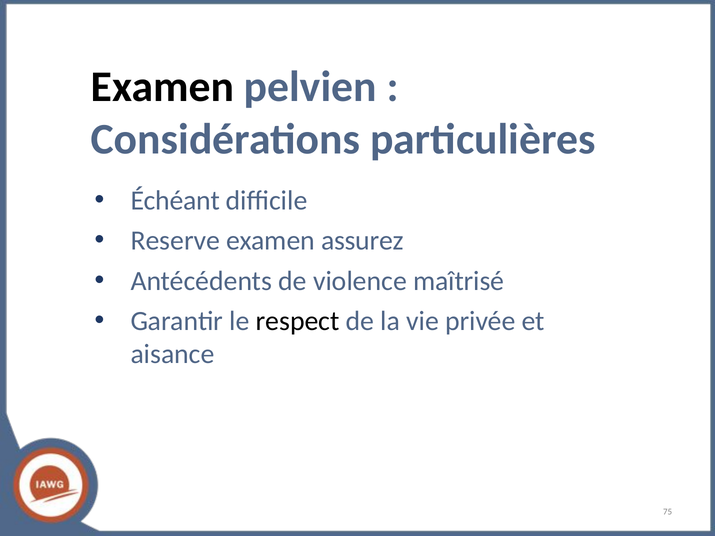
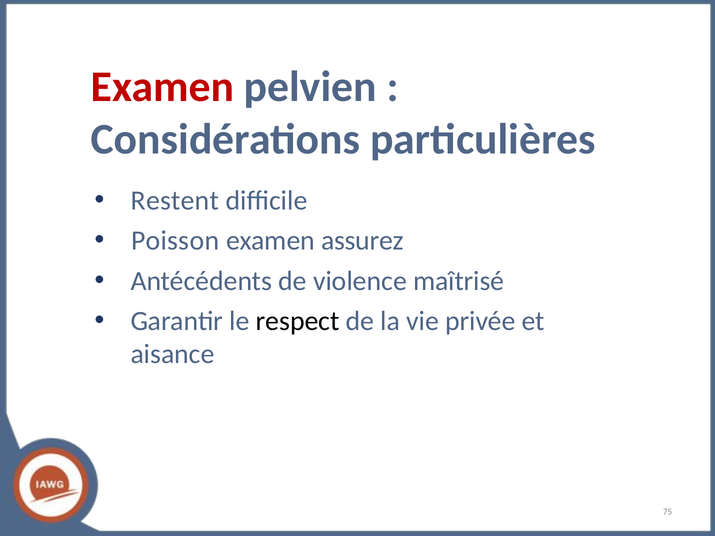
Examen colour: black -> red (162, 87)
Échéant: Échéant -> Restent (175, 201)
Reserve: Reserve -> Poisson (175, 241)
